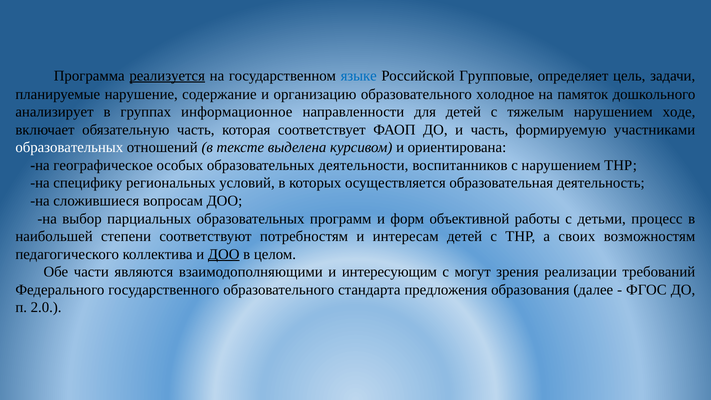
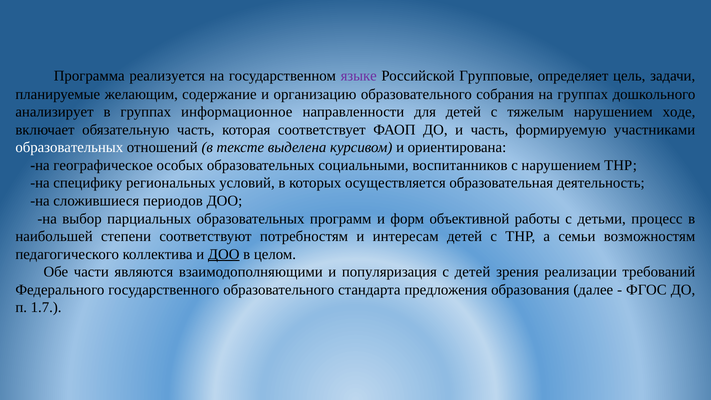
реализуется underline: present -> none (167, 76)
языке colour: blue -> purple (359, 76)
нарушение: нарушение -> желающим (141, 94)
холодное: холодное -> собрания (505, 94)
на памяток: памяток -> группах (583, 94)
деятельности: деятельности -> социальными (364, 165)
вопросам: вопросам -> периодов (173, 201)
своих: своих -> семьи (577, 236)
интересующим: интересующим -> популяризация (389, 272)
с могут: могут -> детей (473, 272)
2.0: 2.0 -> 1.7 (46, 307)
